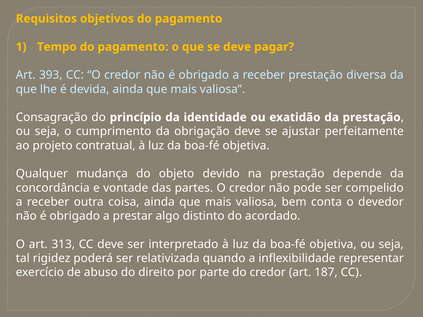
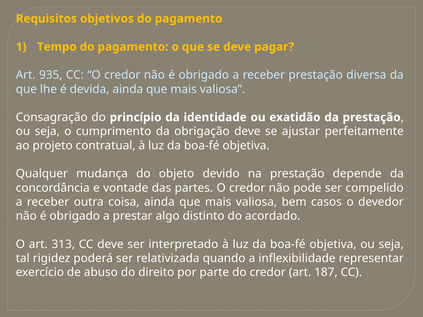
393: 393 -> 935 (51, 75)
conta: conta -> casos (326, 202)
